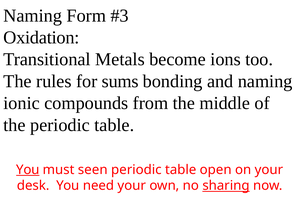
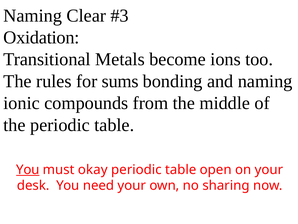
Form: Form -> Clear (86, 16)
seen: seen -> okay (93, 169)
sharing underline: present -> none (226, 185)
